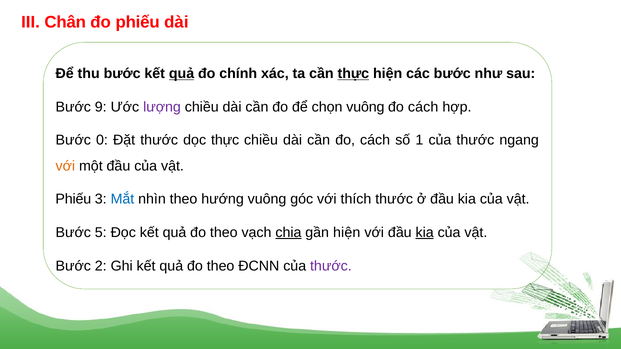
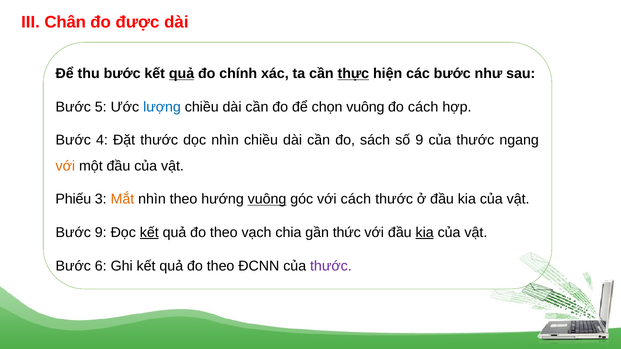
đo phiếu: phiếu -> được (138, 22)
9: 9 -> 5 (101, 107)
lượng colour: purple -> blue (162, 107)
0: 0 -> 4 (102, 140)
dọc thực: thực -> nhìn (225, 140)
cần đo cách: cách -> sách (375, 140)
số 1: 1 -> 9 (419, 140)
Mắt colour: blue -> orange (122, 199)
vuông underline: none -> present (267, 199)
với thích: thích -> cách (356, 199)
Bước 5: 5 -> 9 (101, 233)
kết underline: none -> present (149, 233)
chia underline: present -> none (288, 233)
gần hiện: hiện -> thức (347, 233)
2: 2 -> 6 (101, 266)
